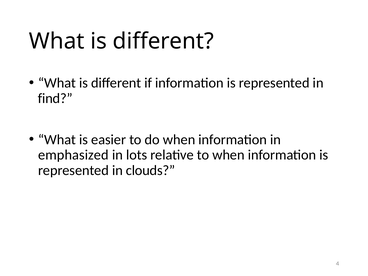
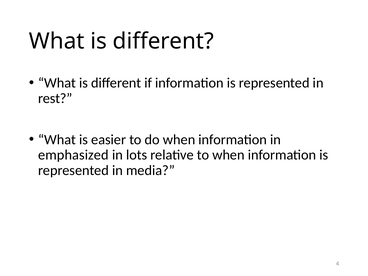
find: find -> rest (55, 98)
clouds: clouds -> media (150, 170)
